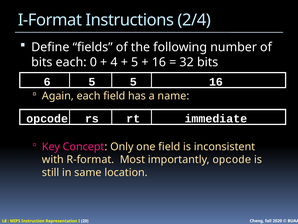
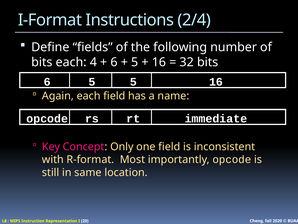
0: 0 -> 4 (93, 62)
4: 4 -> 6 (114, 62)
